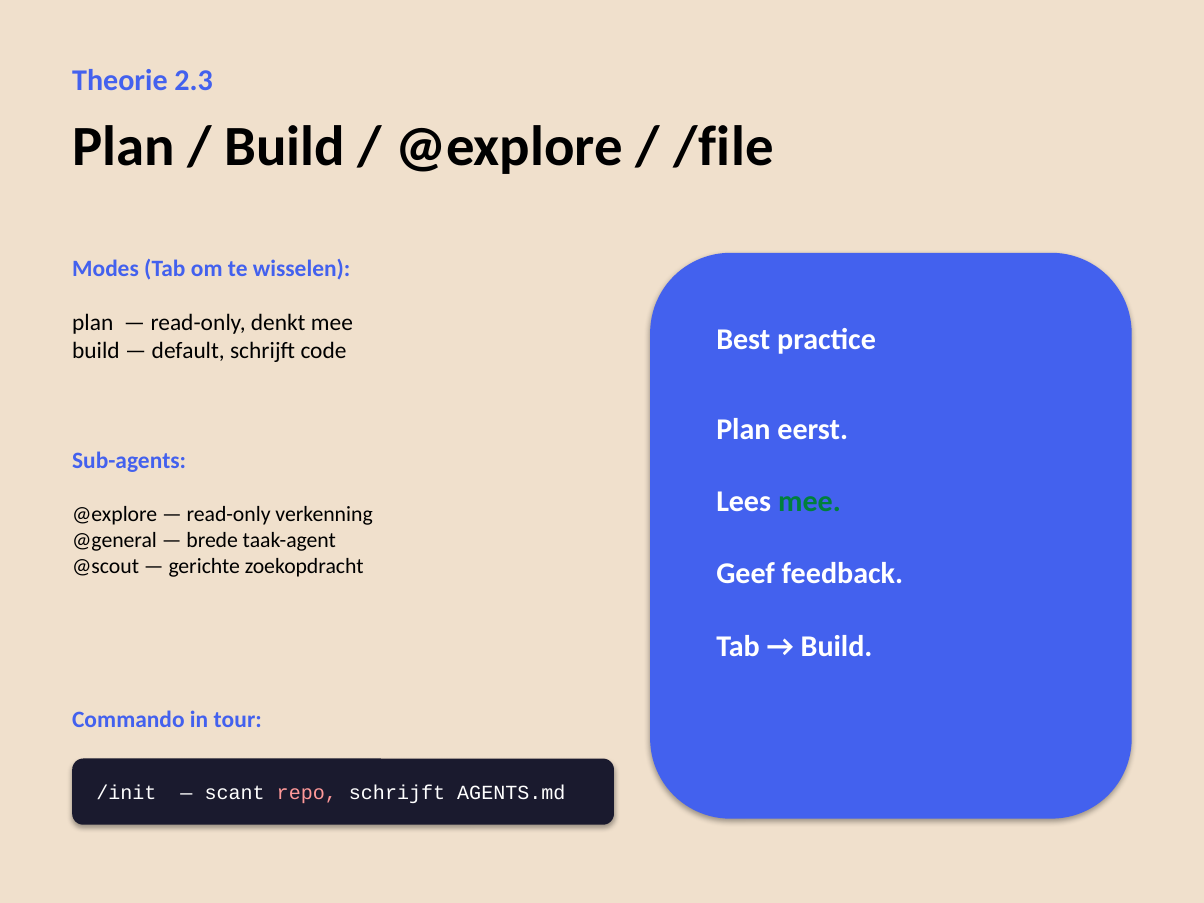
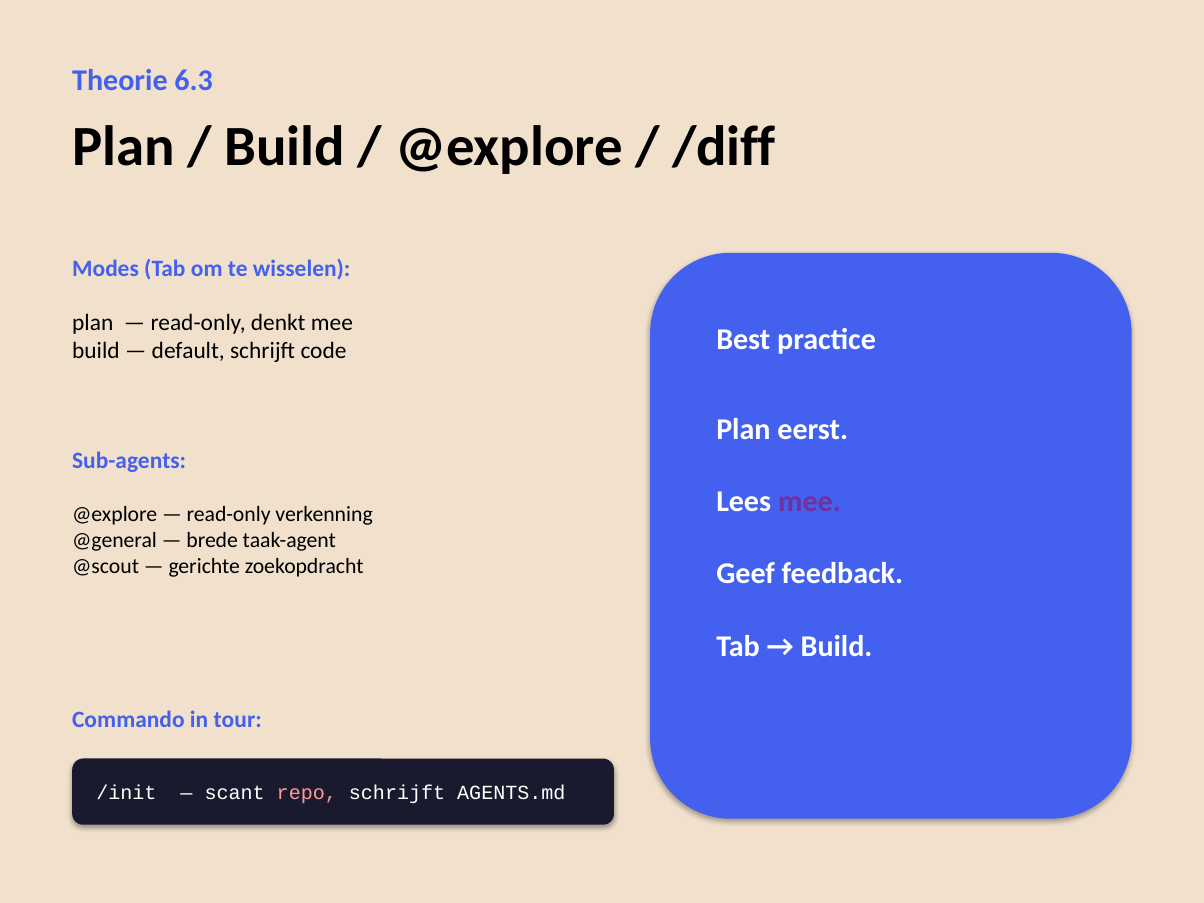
2.3: 2.3 -> 6.3 (194, 80)
/file: /file -> /diff (724, 146)
mee colour: green -> purple (809, 502)
